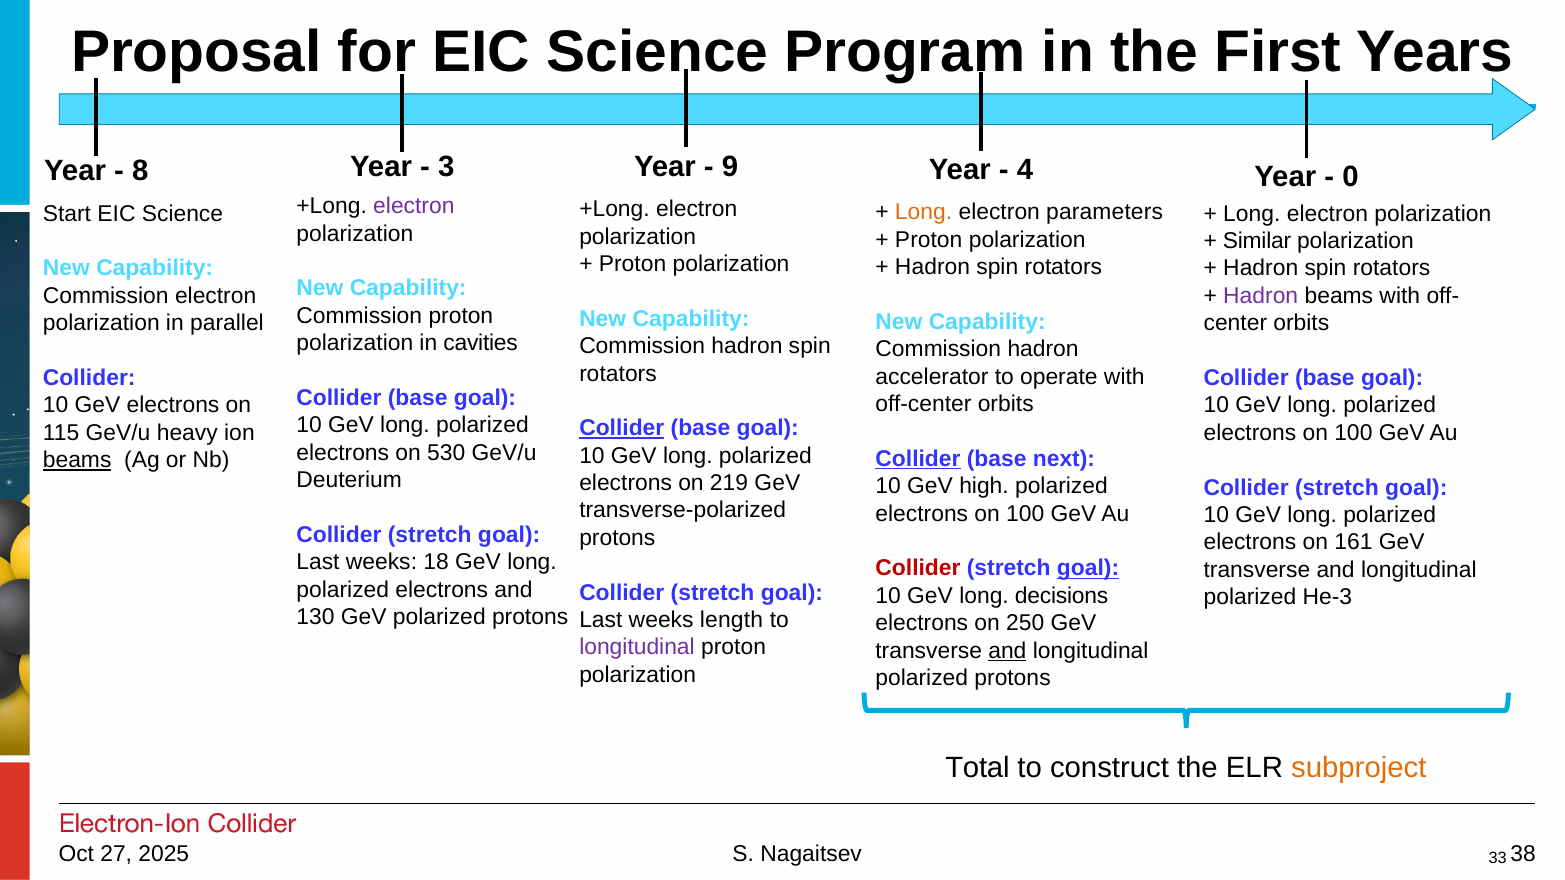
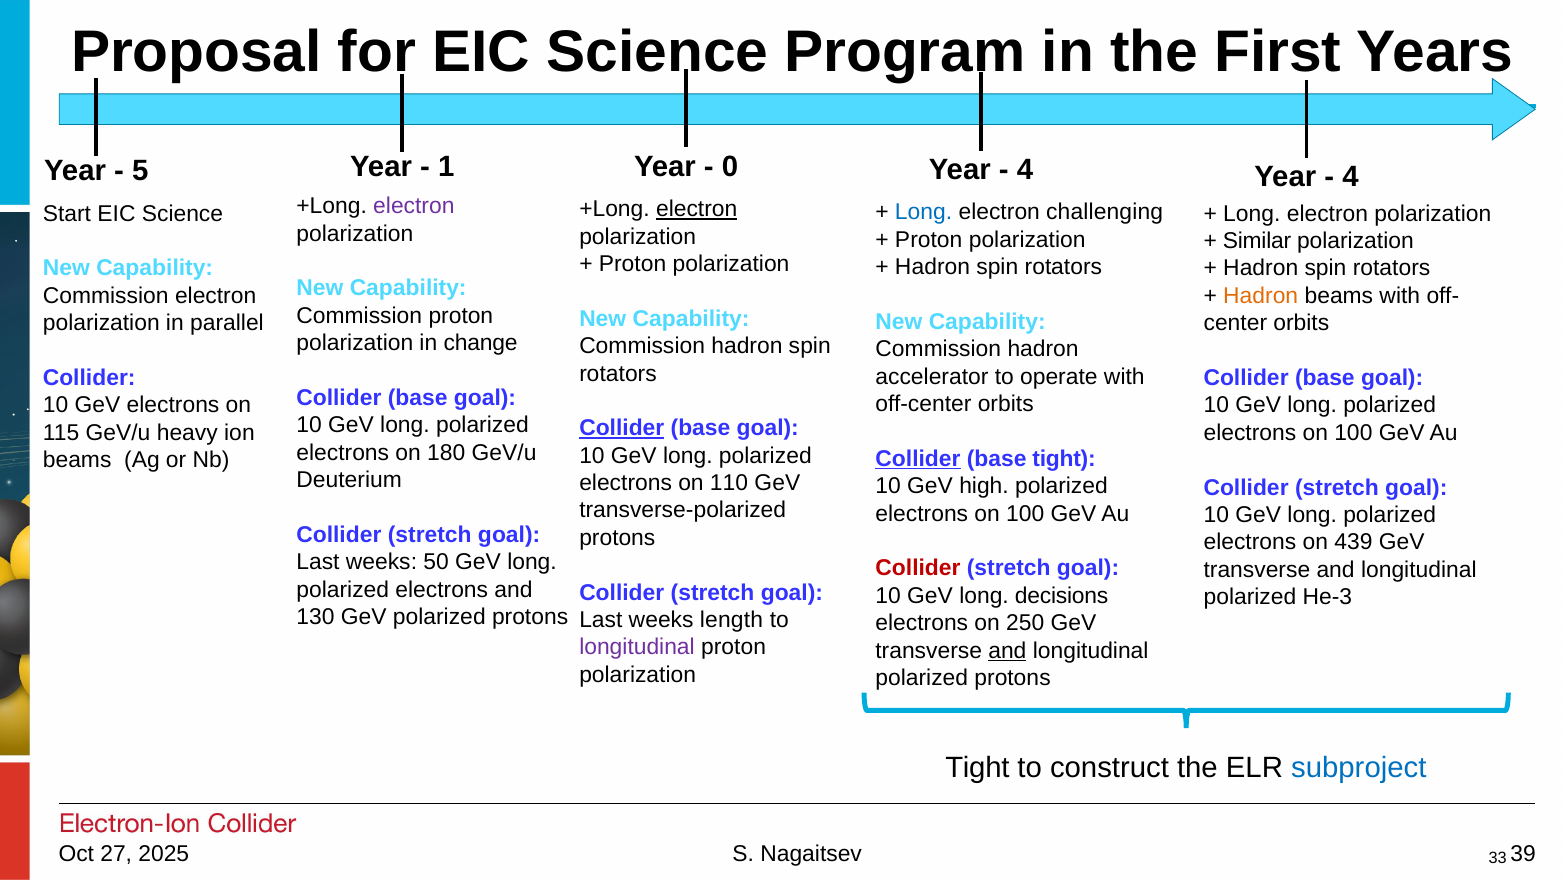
3: 3 -> 1 (446, 167)
9: 9 -> 0 (730, 167)
8: 8 -> 5 (140, 171)
0: 0 -> 4 (1350, 177)
electron underline: none -> present (697, 209)
Long colour: orange -> blue (924, 212)
parameters: parameters -> challenging (1105, 212)
Hadron colour: purple -> orange (1261, 296)
cavities: cavities -> change (481, 343)
530: 530 -> 180 (446, 453)
base next: next -> tight (1064, 459)
beams underline: present -> none (77, 460)
219: 219 -> 110 (729, 483)
161: 161 -> 439 (1353, 543)
18: 18 -> 50 (436, 562)
goal underline: present -> none (1088, 569)
Total: Total -> Tight (977, 768)
subproject colour: orange -> blue (1359, 768)
38: 38 -> 39 (1523, 854)
